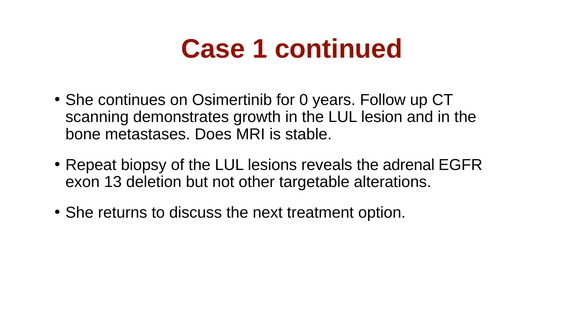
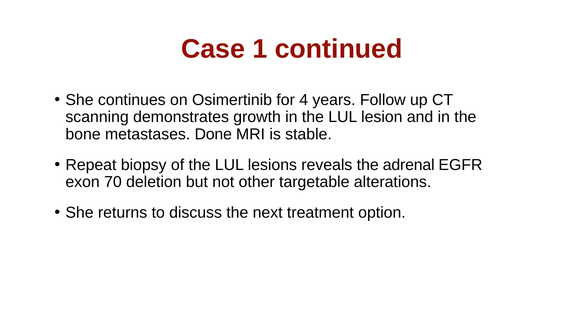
0: 0 -> 4 (304, 100)
Does: Does -> Done (213, 134)
13: 13 -> 70 (113, 182)
